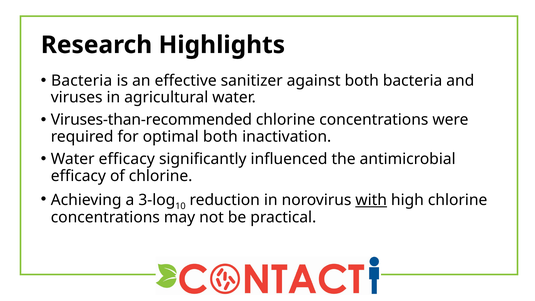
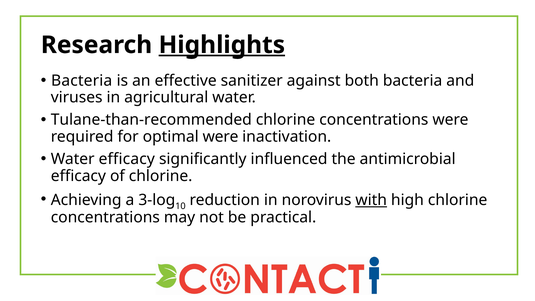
Highlights underline: none -> present (222, 45)
Viruses-than-recommended: Viruses-than-recommended -> Tulane-than-recommended (151, 120)
optimal both: both -> were (221, 137)
